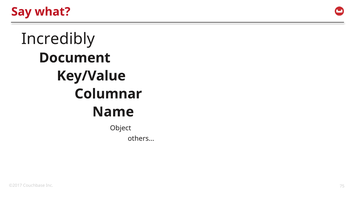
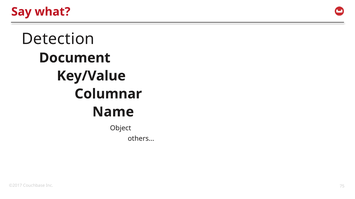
Incredibly: Incredibly -> Detection (58, 39)
